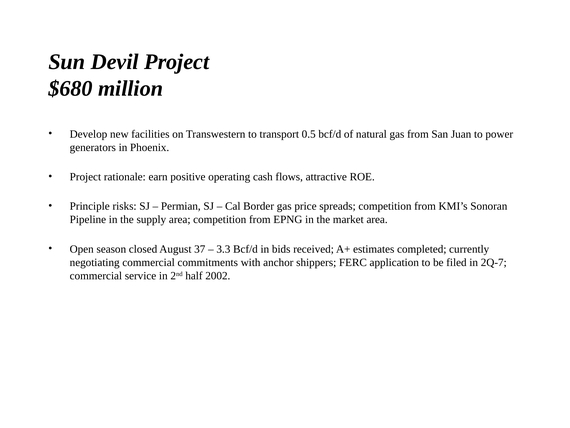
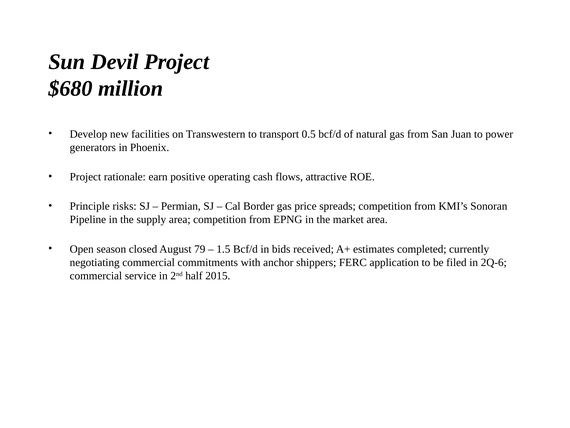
37: 37 -> 79 (200, 249)
3.3: 3.3 -> 1.5 (223, 249)
2Q-7: 2Q-7 -> 2Q-6 (494, 262)
2002: 2002 -> 2015 (218, 275)
